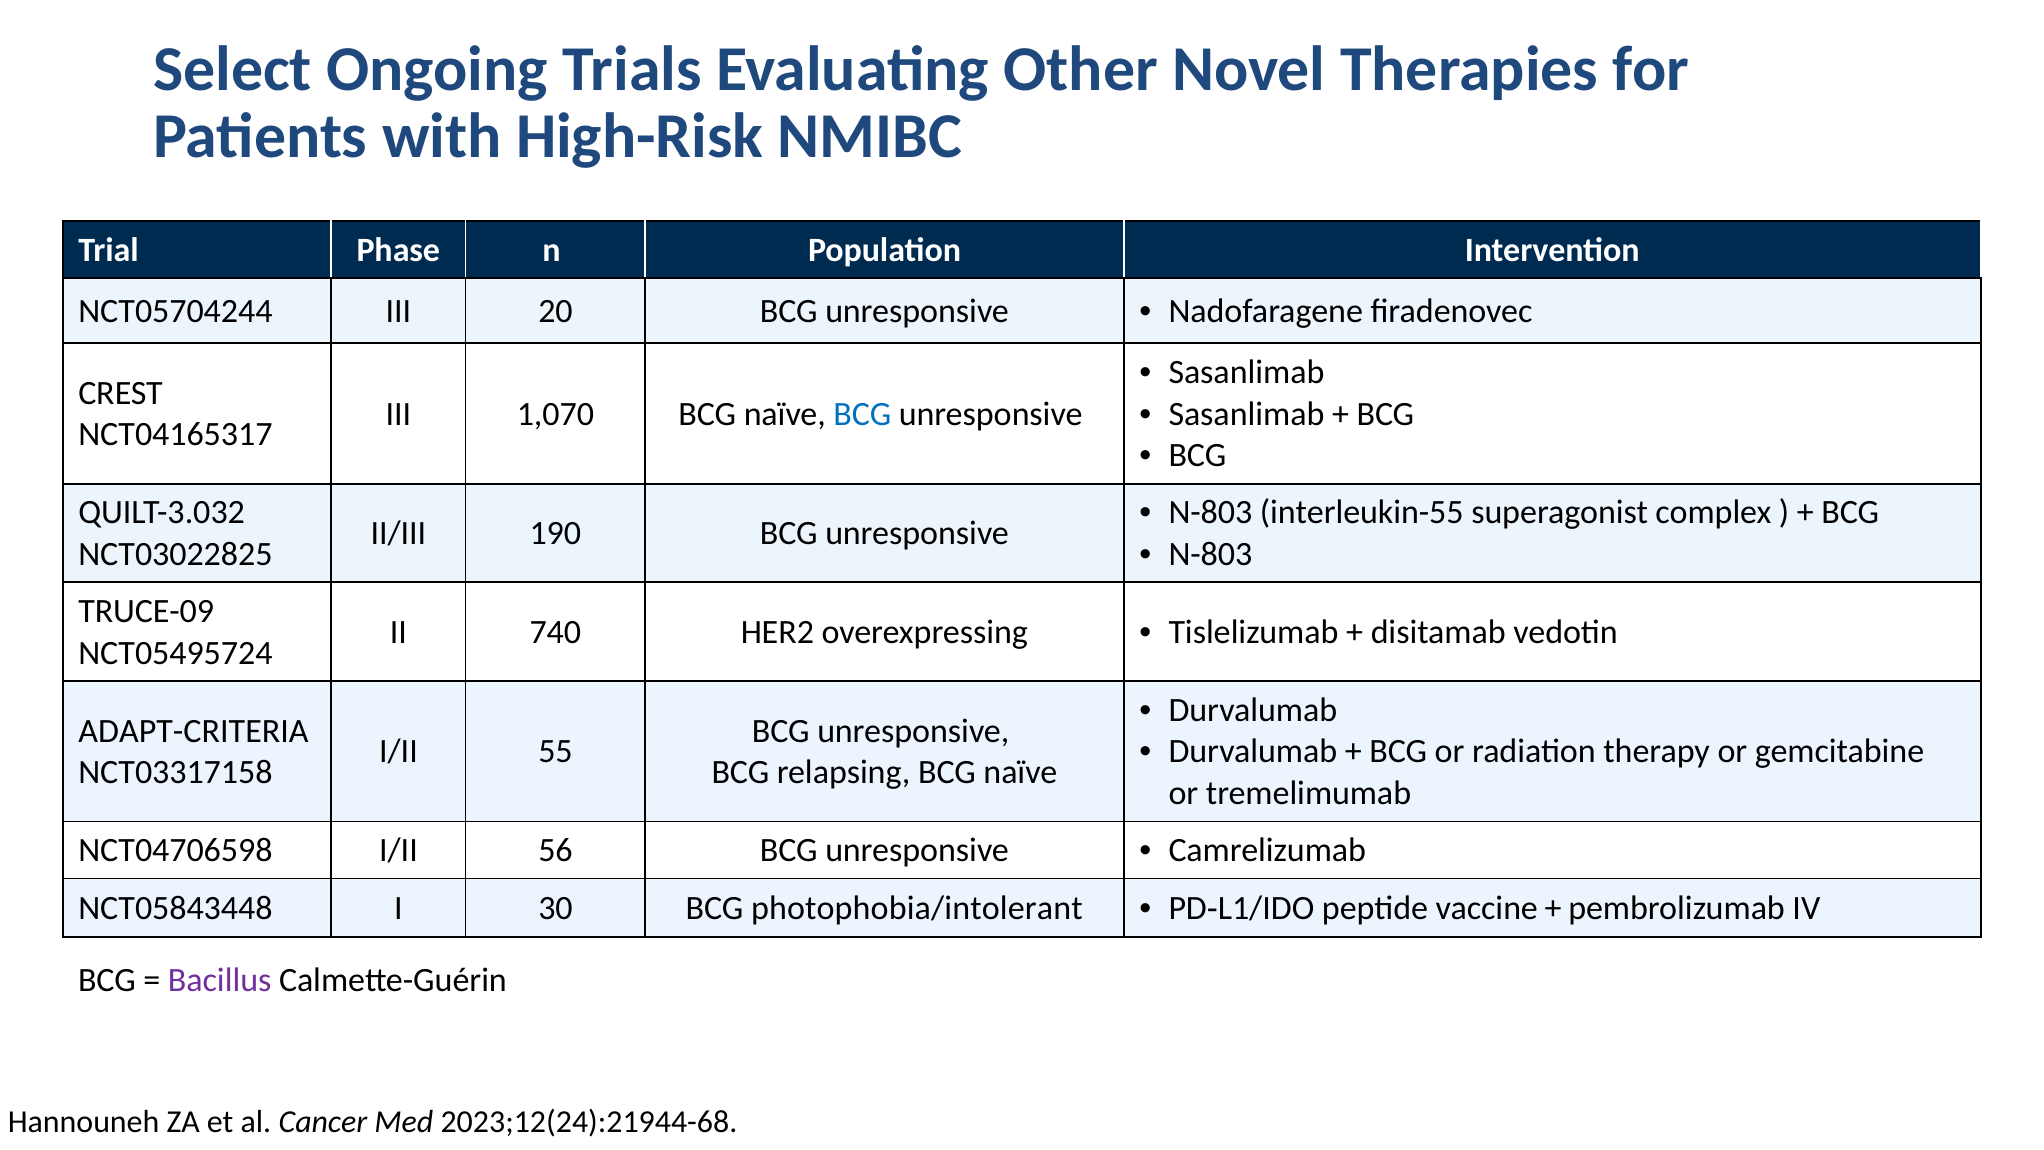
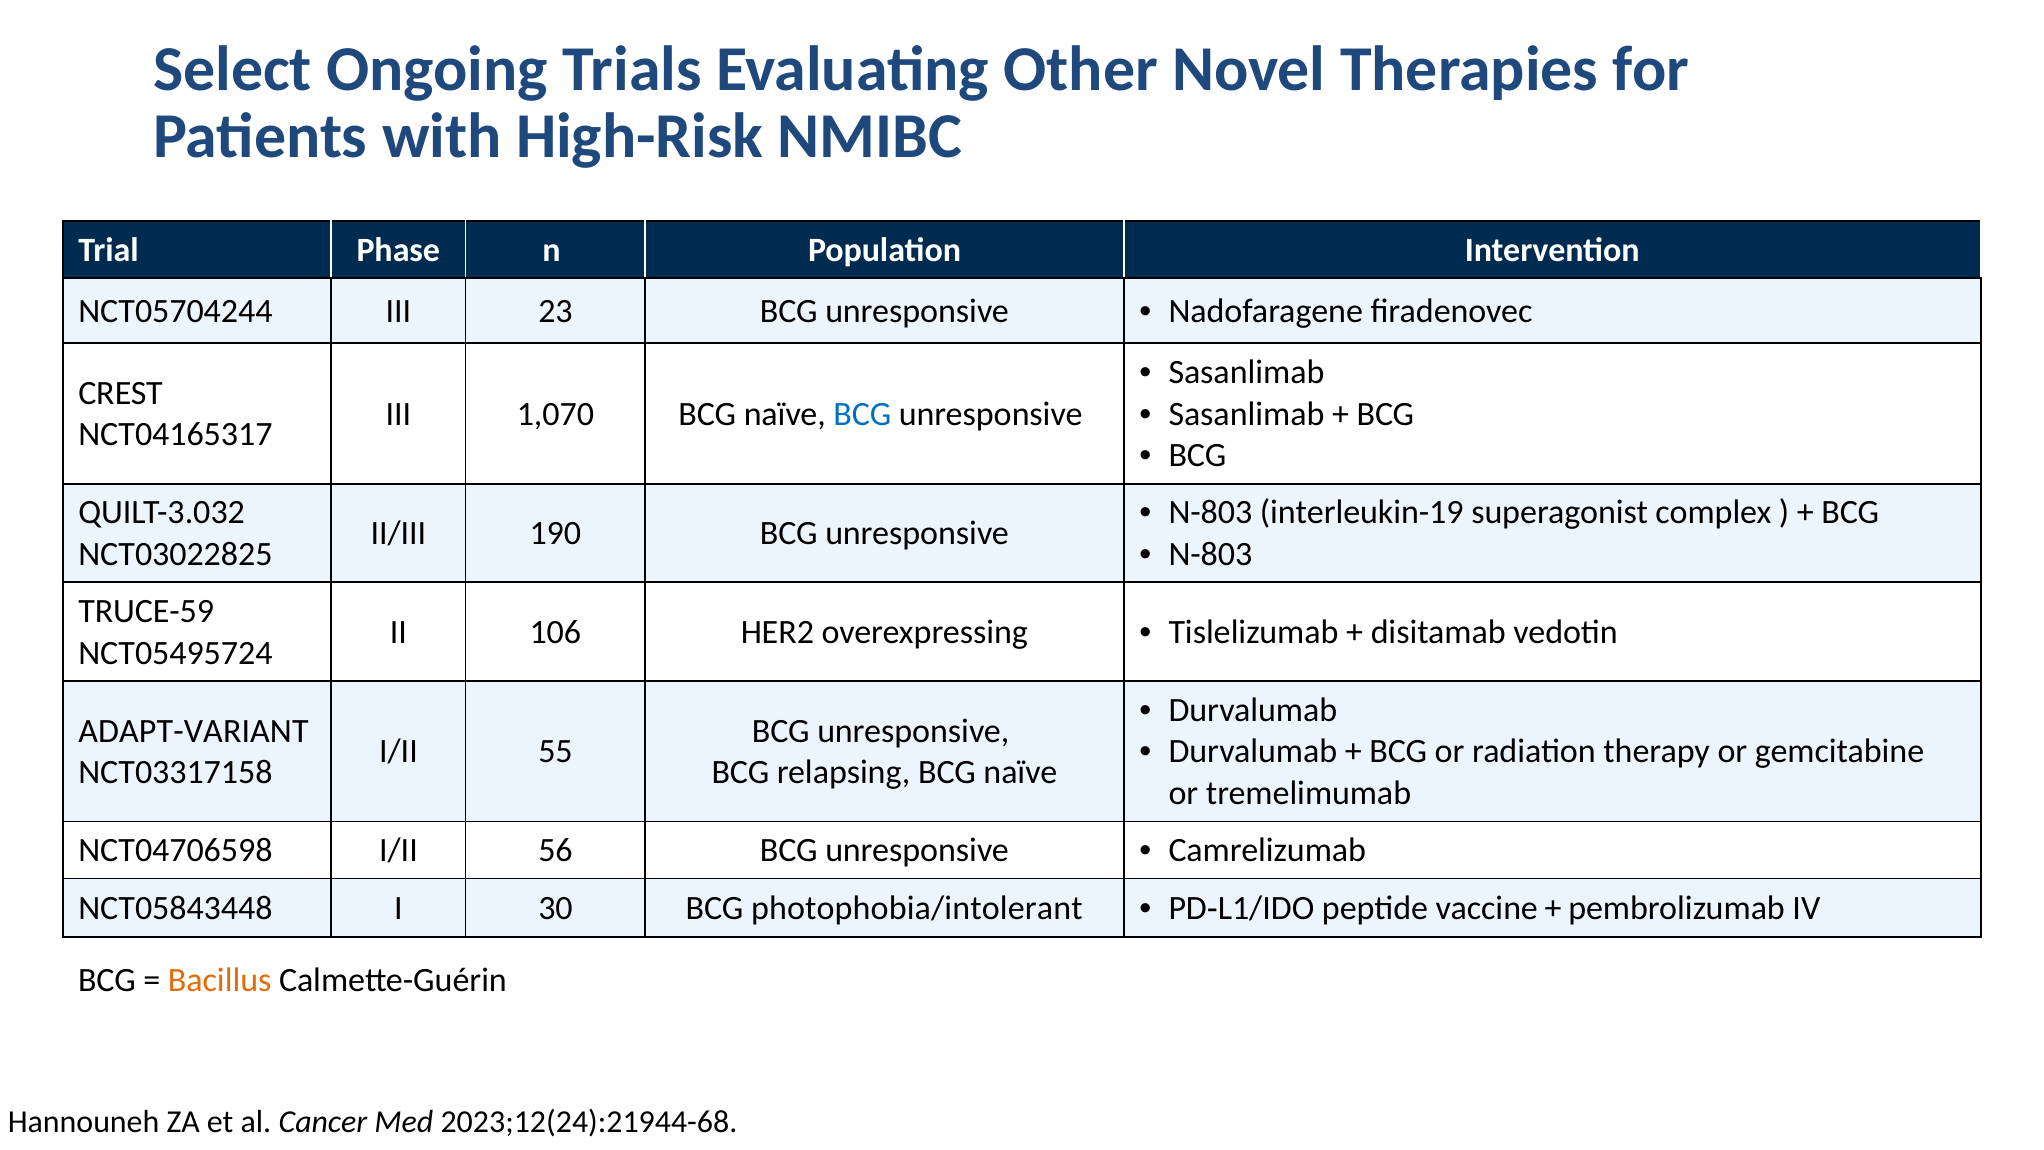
20: 20 -> 23 (555, 311)
interleukin-55: interleukin-55 -> interleukin-19 (1362, 512)
TRUCE-09: TRUCE-09 -> TRUCE-59 (146, 611)
740: 740 -> 106 (555, 632)
ADAPT-CRITERIA: ADAPT-CRITERIA -> ADAPT-VARIANT (194, 731)
Bacillus colour: purple -> orange (220, 980)
